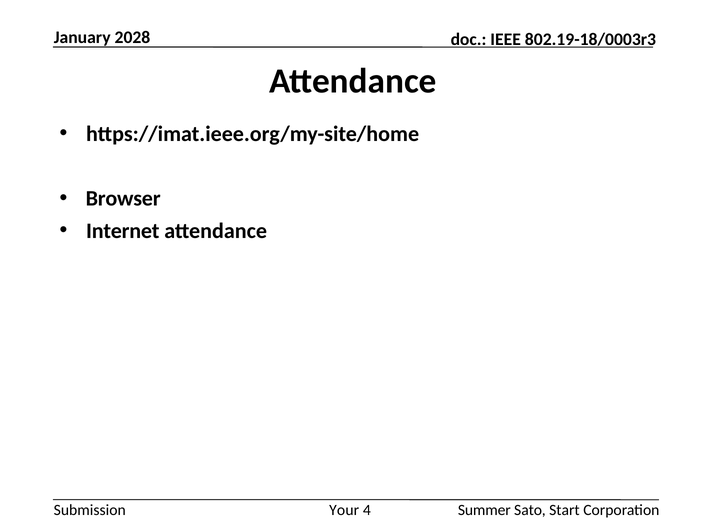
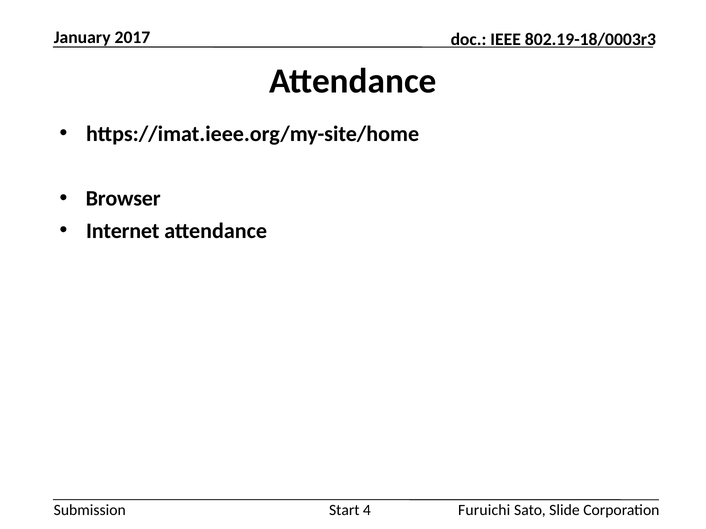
2028: 2028 -> 2017 (132, 37)
Your: Your -> Start (344, 510)
Summer: Summer -> Furuichi (484, 510)
Start: Start -> Slide (564, 510)
